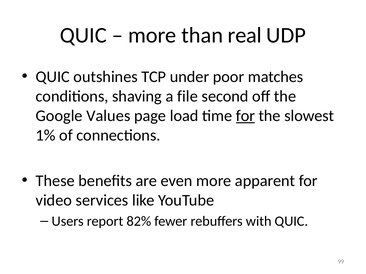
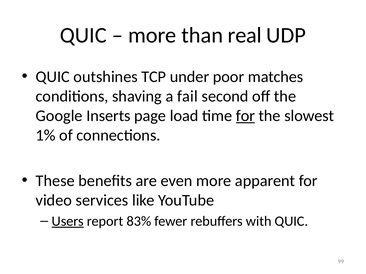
file: file -> fail (187, 96)
Values: Values -> Inserts (108, 116)
Users underline: none -> present (68, 222)
82%: 82% -> 83% (139, 222)
